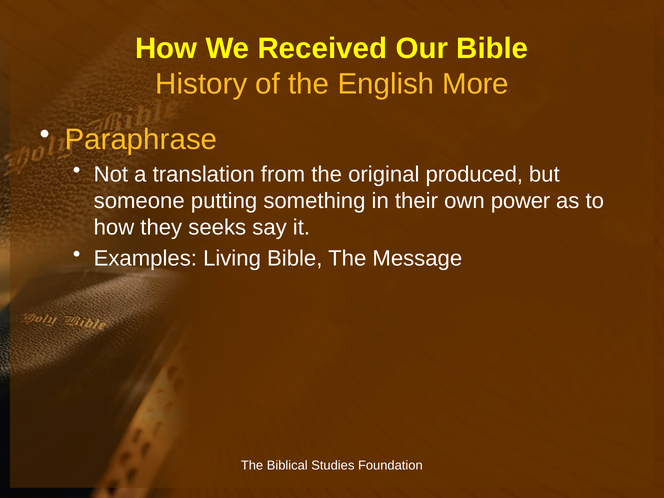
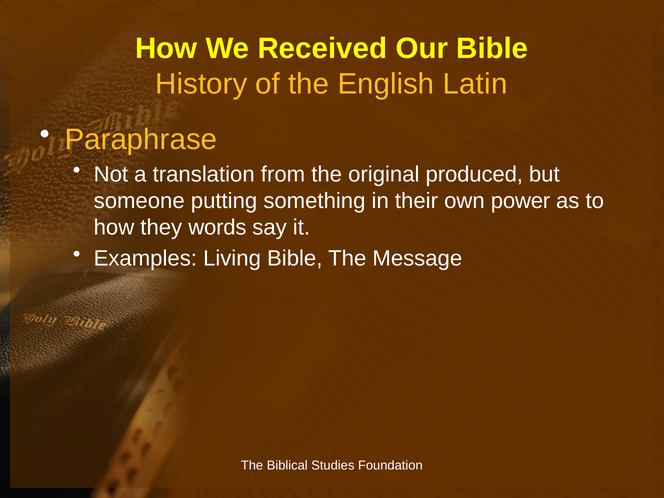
More: More -> Latin (475, 84)
seeks: seeks -> words (217, 227)
